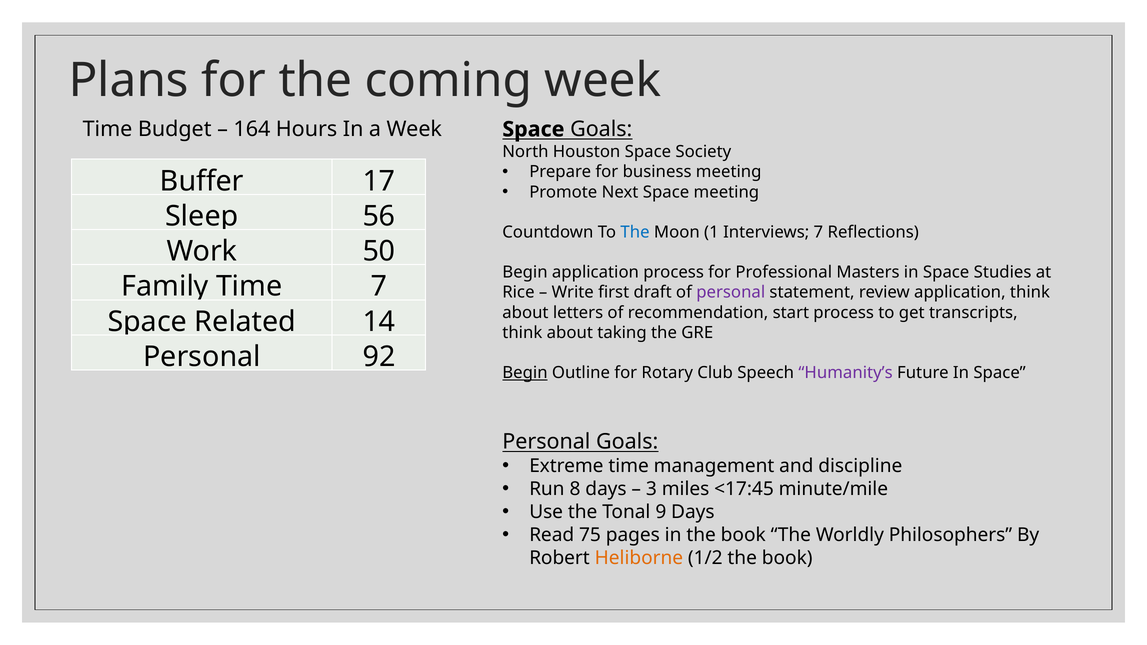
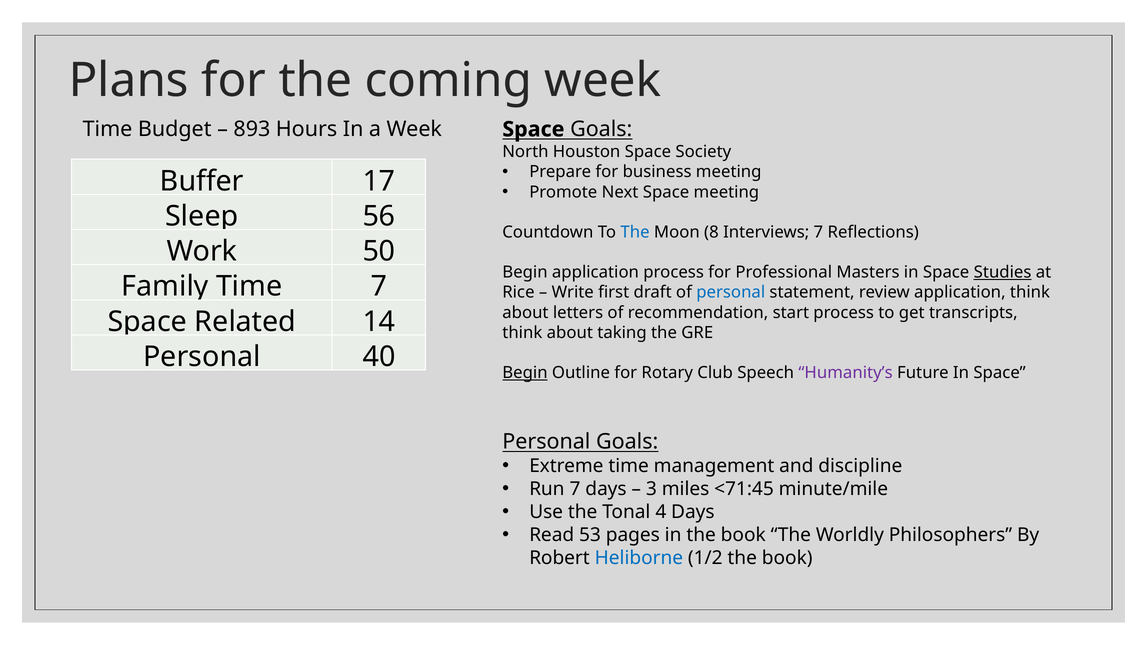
164: 164 -> 893 (252, 129)
1: 1 -> 8 (711, 232)
Studies underline: none -> present (1003, 272)
personal colour: purple -> blue (731, 293)
92: 92 -> 40 (379, 357)
Run 8: 8 -> 7 (575, 489)
<17:45: <17:45 -> <71:45 (744, 489)
9: 9 -> 4 (661, 512)
75: 75 -> 53 (590, 535)
Heliborne colour: orange -> blue (639, 558)
